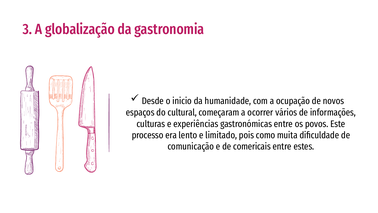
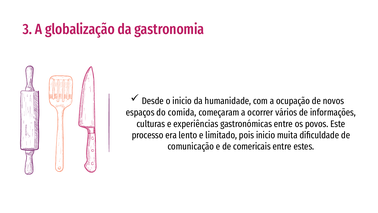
cultural: cultural -> comida (182, 112)
pois como: como -> inicio (266, 135)
